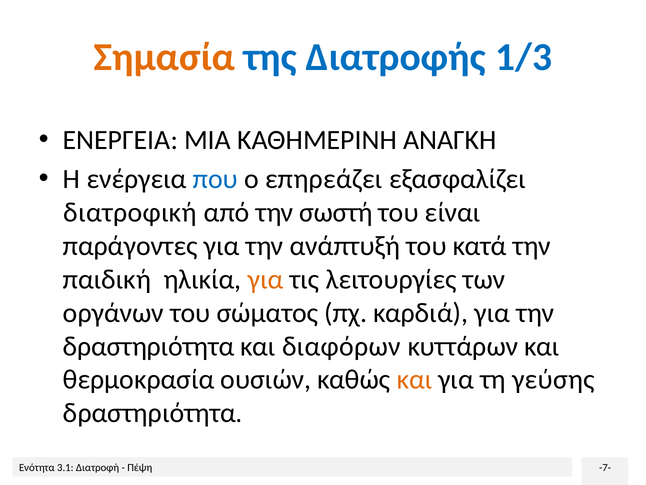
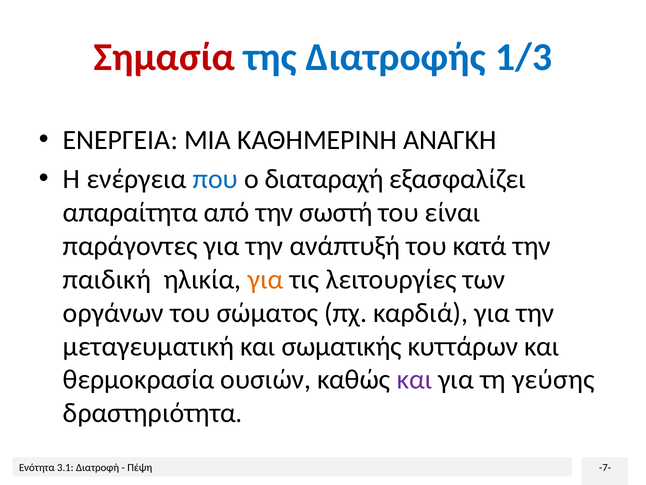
Σημασία colour: orange -> red (165, 57)
επηρεάζει: επηρεάζει -> διαταραχή (324, 179)
διατροφική: διατροφική -> απαραίτητα (130, 212)
δραστηριότητα: δραστηριότητα -> μεταγευματική (149, 346)
διαφόρων: διαφόρων -> σωματικής (342, 346)
και colour: orange -> purple (414, 379)
